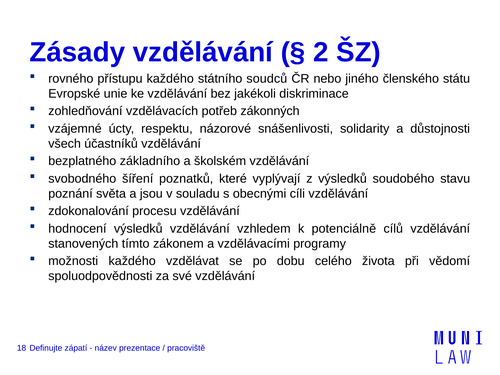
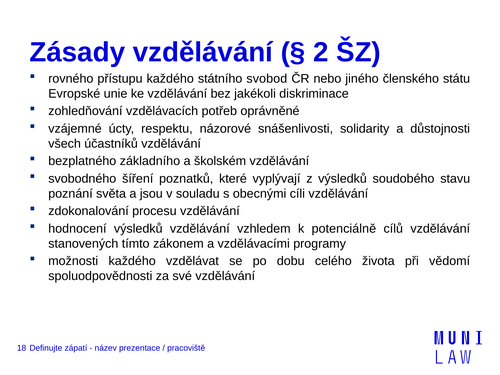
soudců: soudců -> svobod (267, 79)
zákonných: zákonných -> oprávněné (270, 111)
